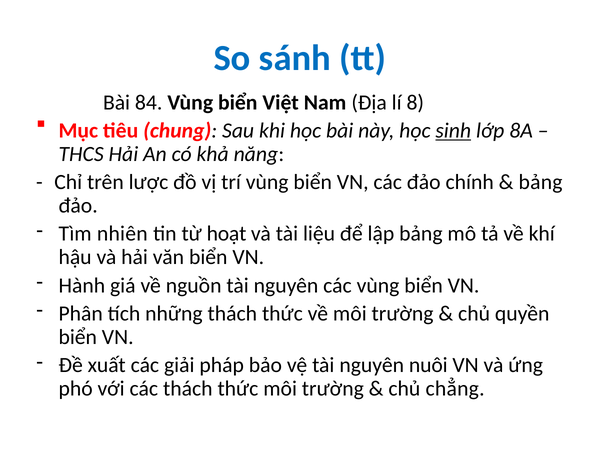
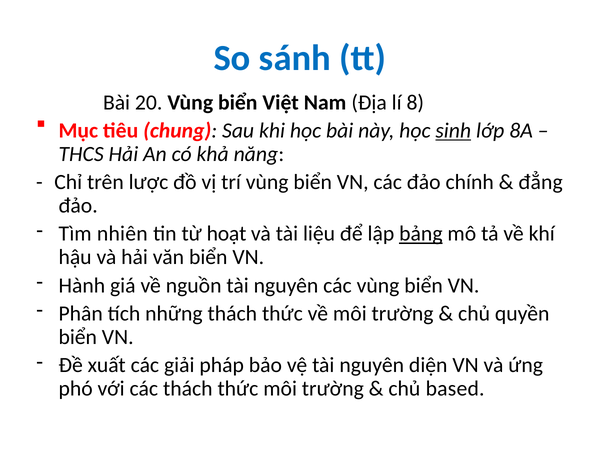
84: 84 -> 20 (149, 103)
bảng: bảng -> đẳng (541, 182)
bảng underline: none -> present (421, 234)
nuôi: nuôi -> diện (428, 365)
chẳng: chẳng -> based (455, 389)
